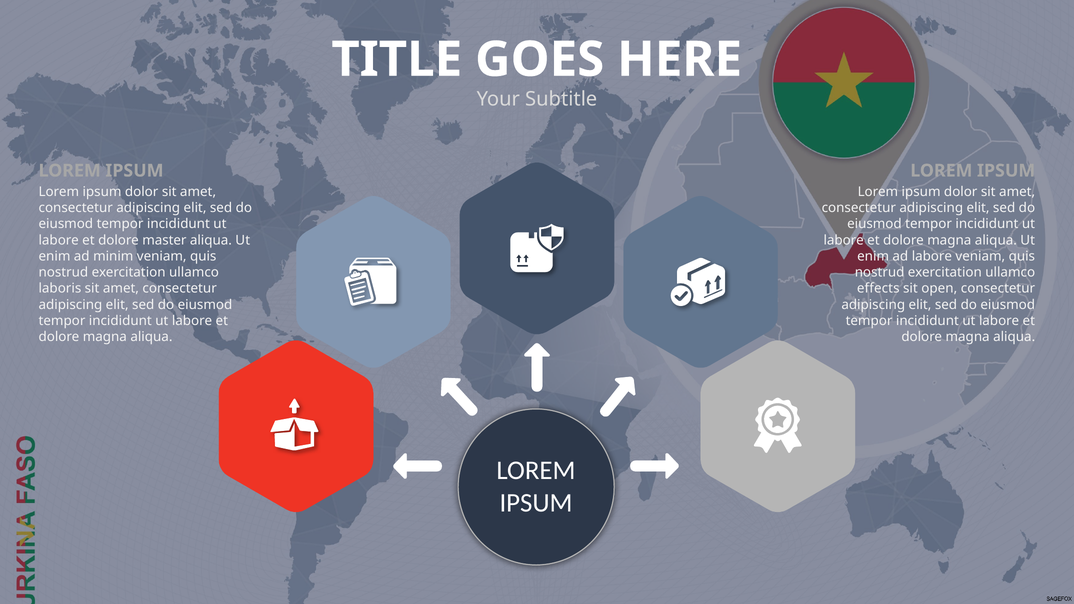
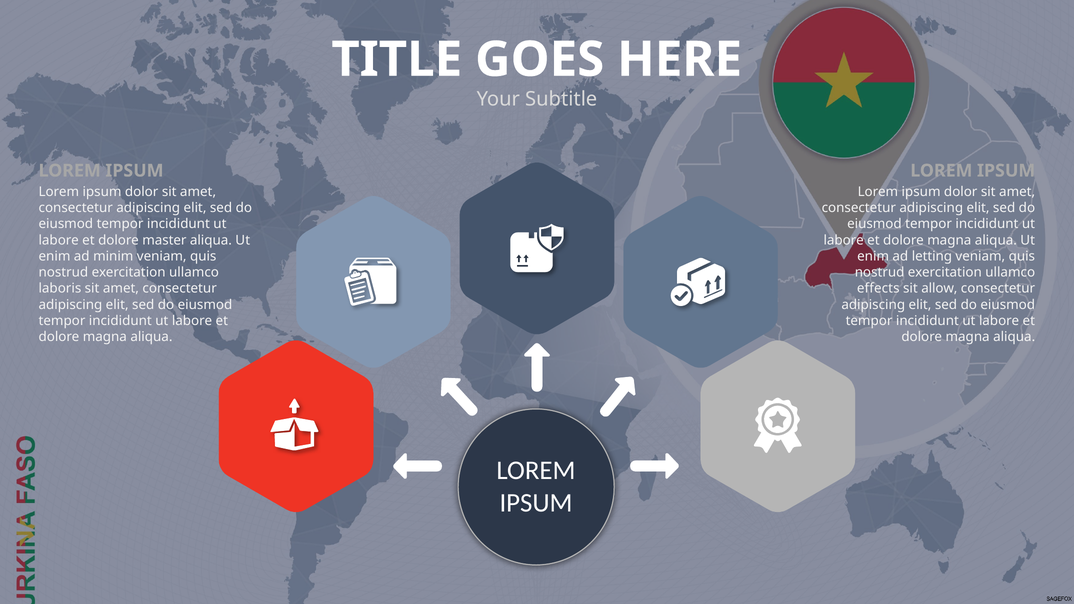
ad labore: labore -> letting (932, 256)
open: open -> allow (939, 289)
